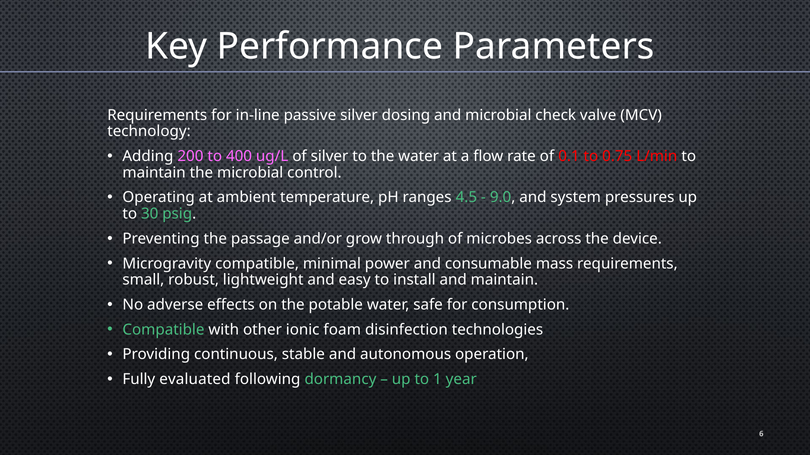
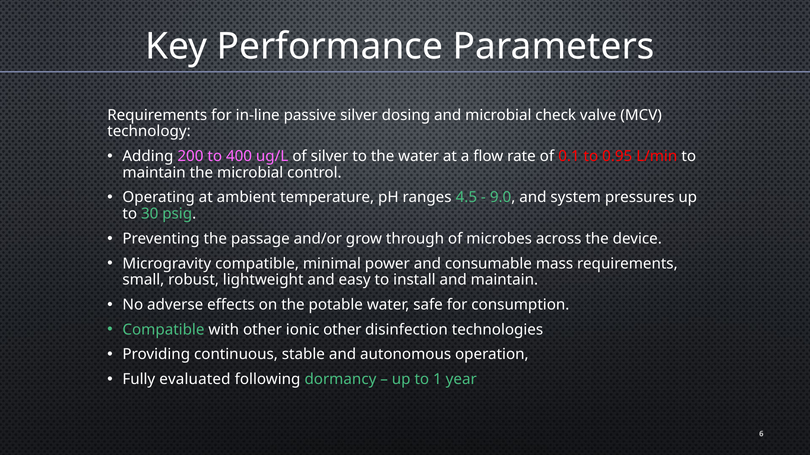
0.75: 0.75 -> 0.95 (617, 157)
ionic foam: foam -> other (342, 330)
